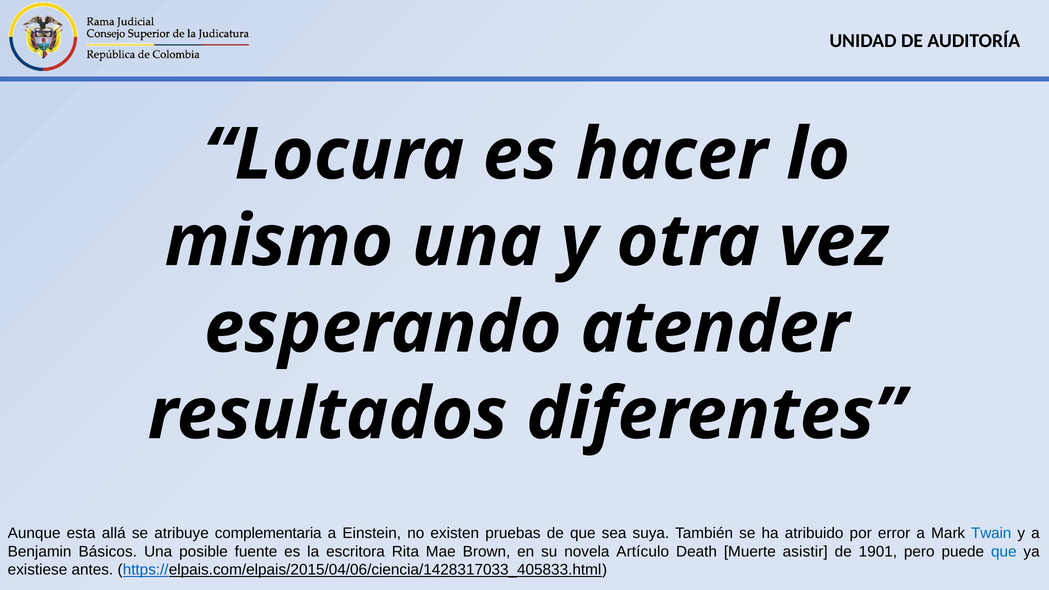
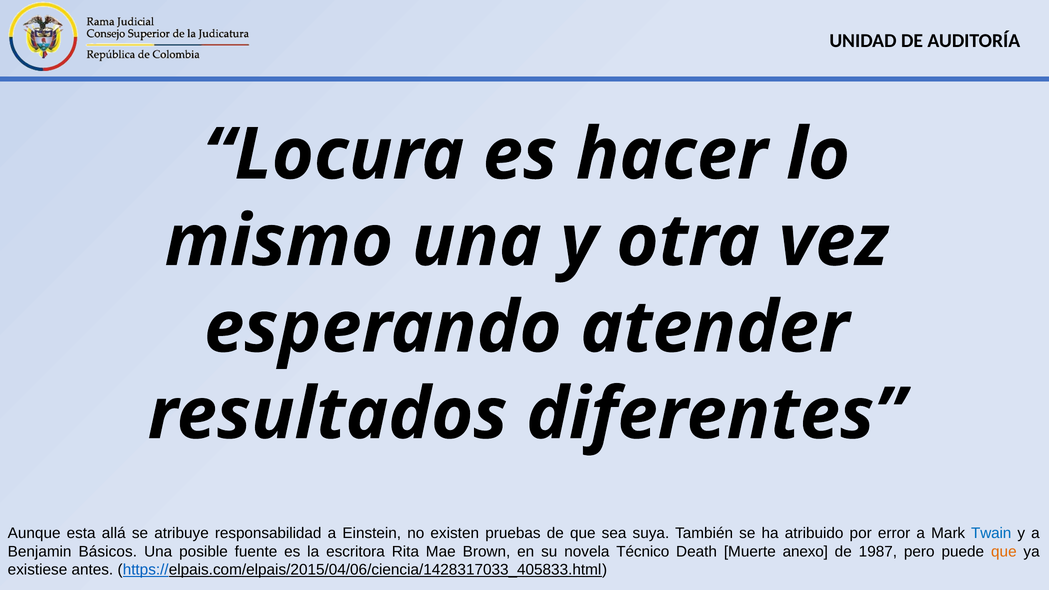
complementaria: complementaria -> responsabilidad (268, 533)
Artículo: Artículo -> Técnico (643, 552)
asistir: asistir -> anexo (805, 552)
1901: 1901 -> 1987 (878, 552)
que colour: blue -> orange (1004, 552)
